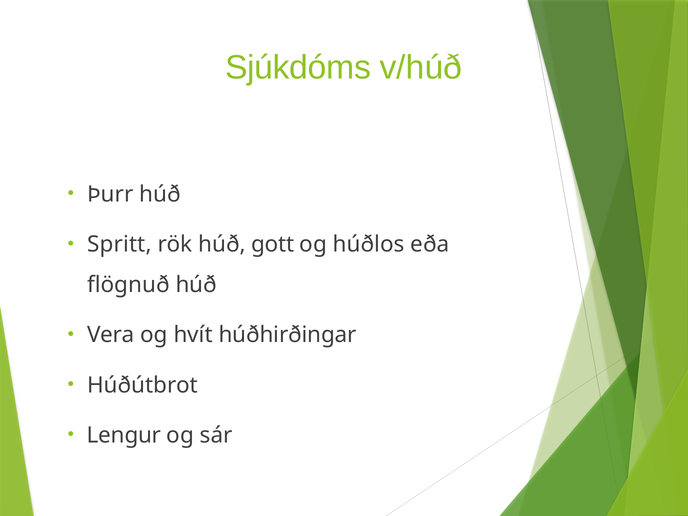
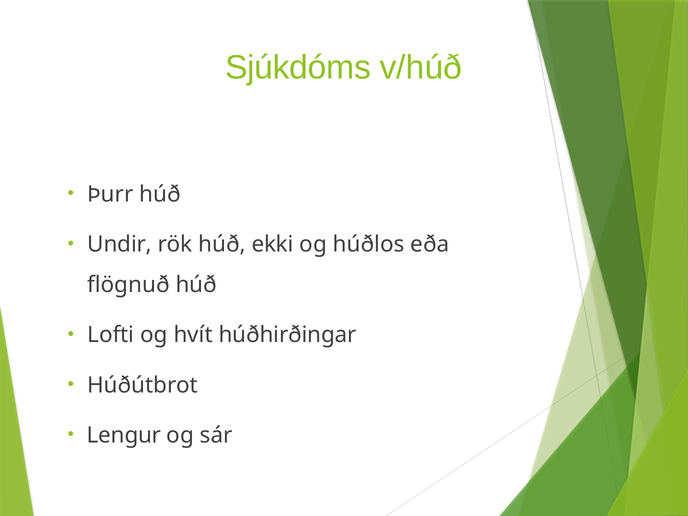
Spritt: Spritt -> Undir (120, 244)
gott: gott -> ekki (273, 244)
Vera: Vera -> Lofti (111, 335)
